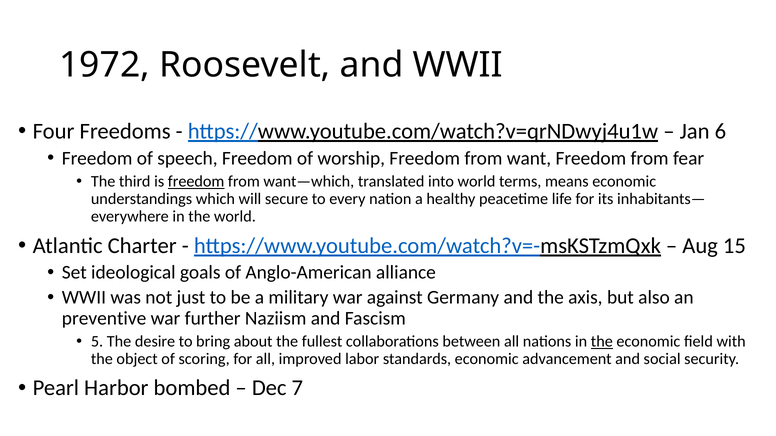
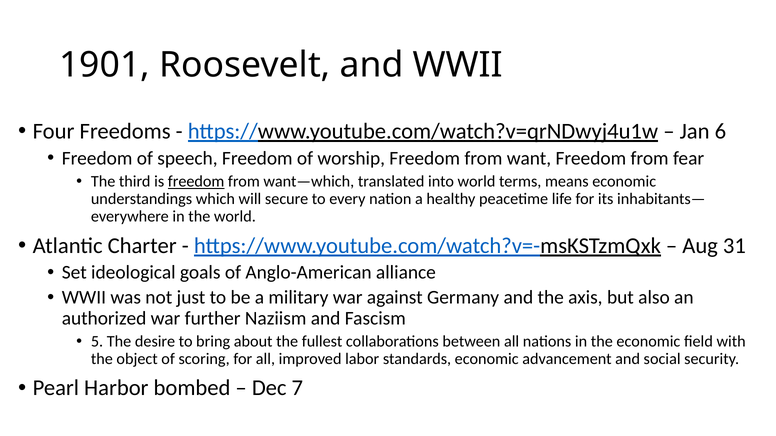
1972: 1972 -> 1901 (105, 65)
15: 15 -> 31 (734, 246)
preventive: preventive -> authorized (104, 319)
the underline: present -> none (602, 342)
